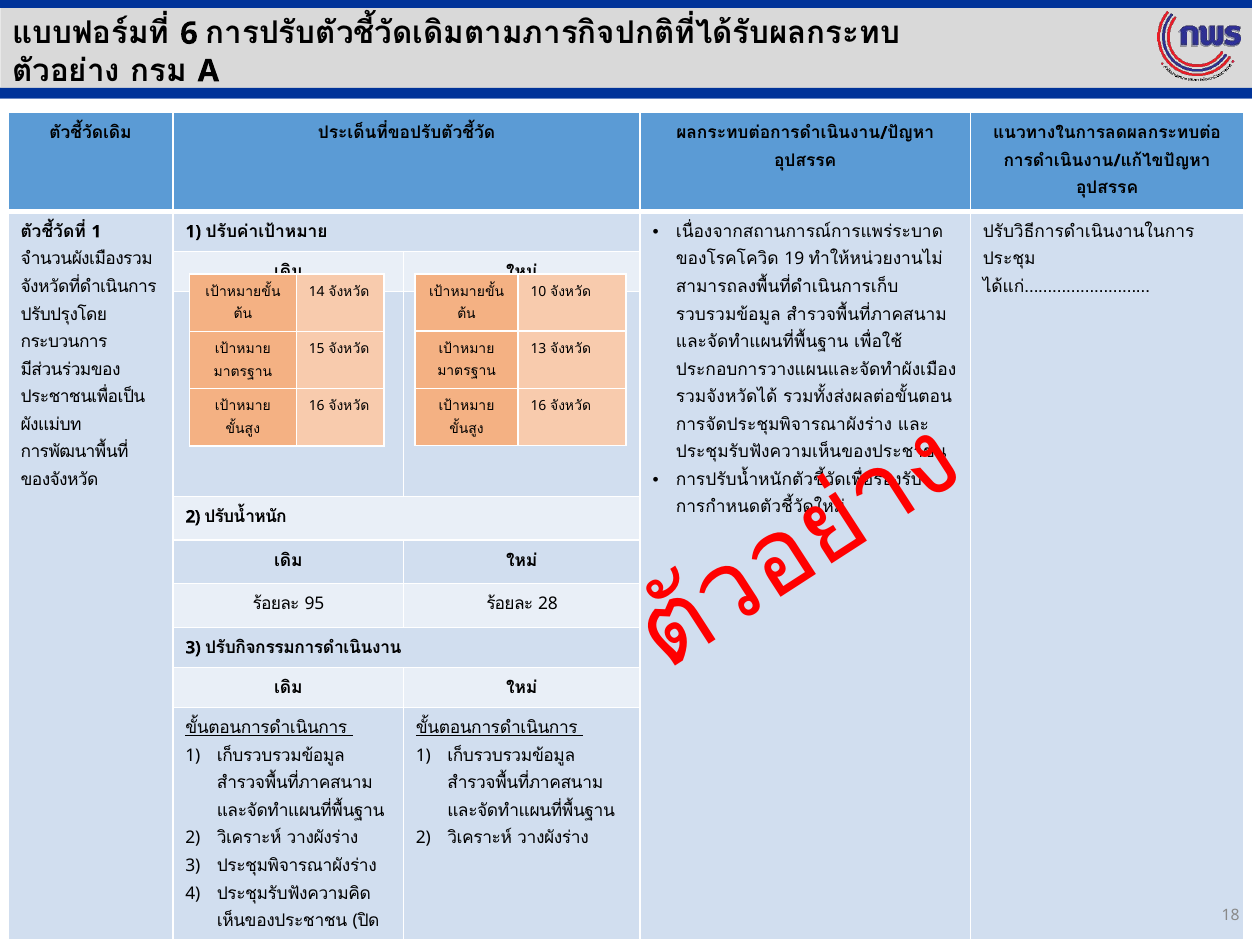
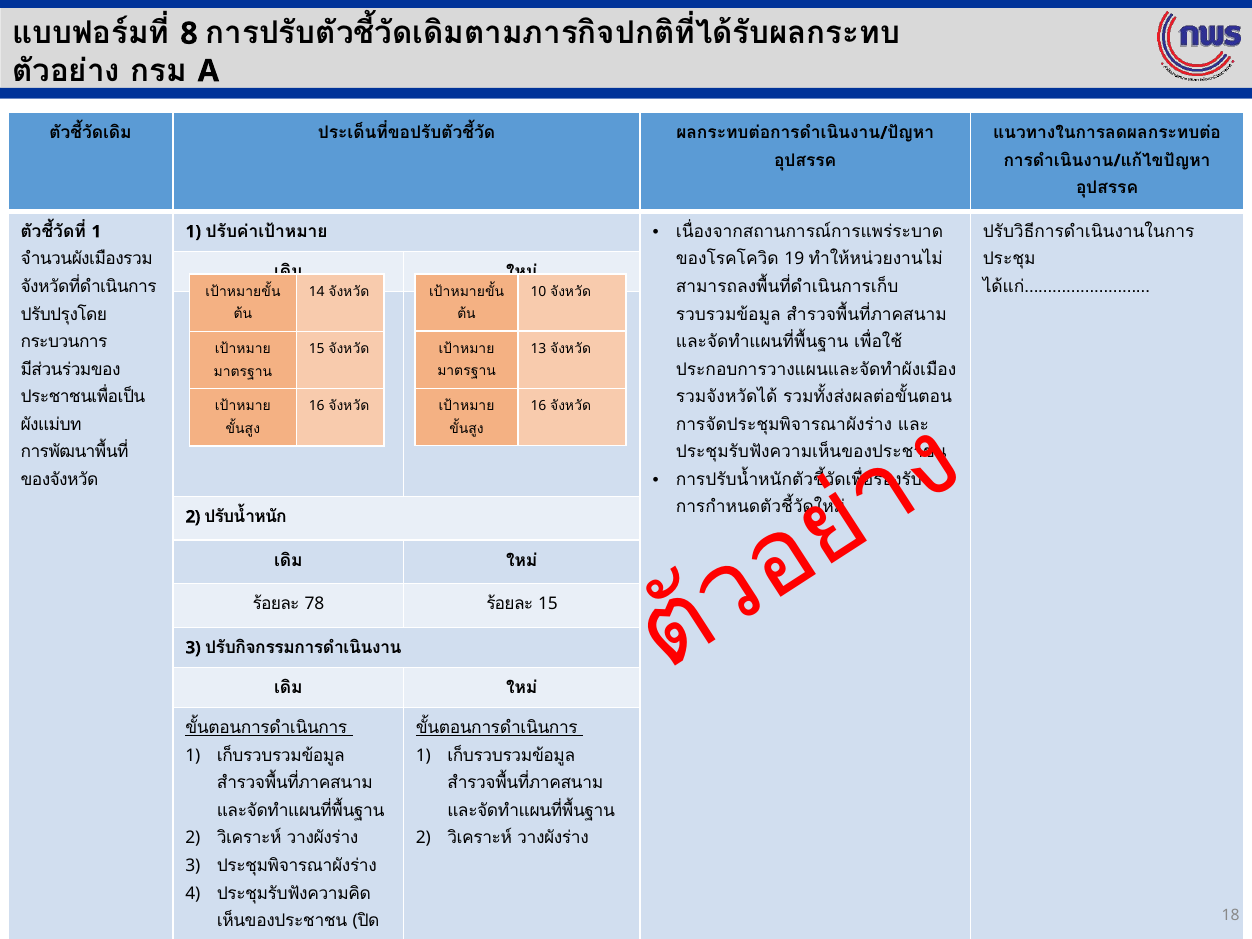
6: 6 -> 8 (189, 34)
95: 95 -> 78 (314, 604)
28: 28 -> 15 (548, 604)
